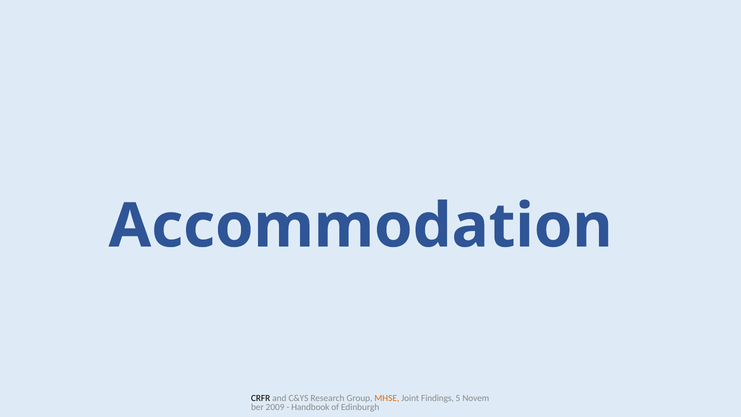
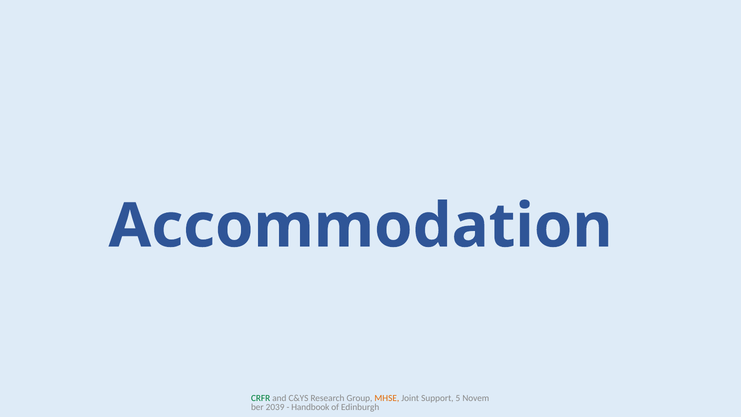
CRFR colour: black -> green (261, 398)
Findings: Findings -> Support (437, 398)
2009: 2009 -> 2039 (275, 407)
